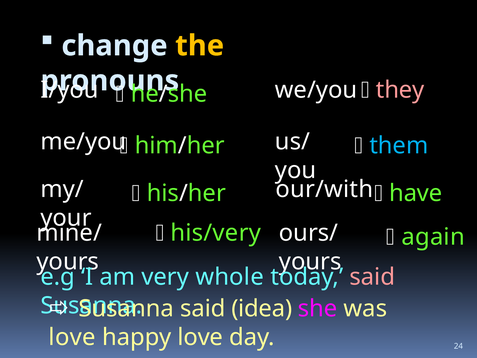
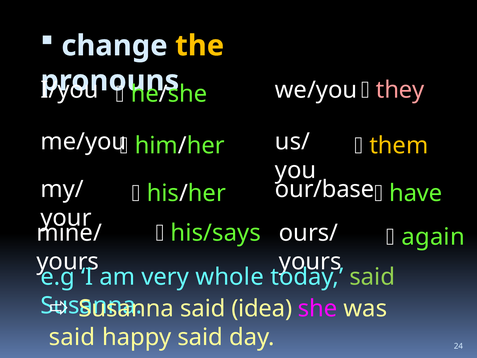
them colour: light blue -> yellow (399, 146)
our/with: our/with -> our/base (325, 189)
his/very: his/very -> his/says (216, 233)
said colour: pink -> light green (372, 277)
love: love -> said (72, 337)
happy love: love -> said (200, 337)
